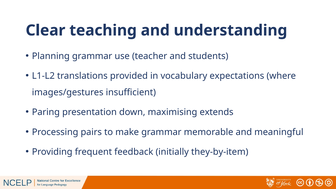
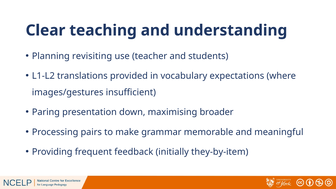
Planning grammar: grammar -> revisiting (92, 56)
extends: extends -> broader (217, 112)
